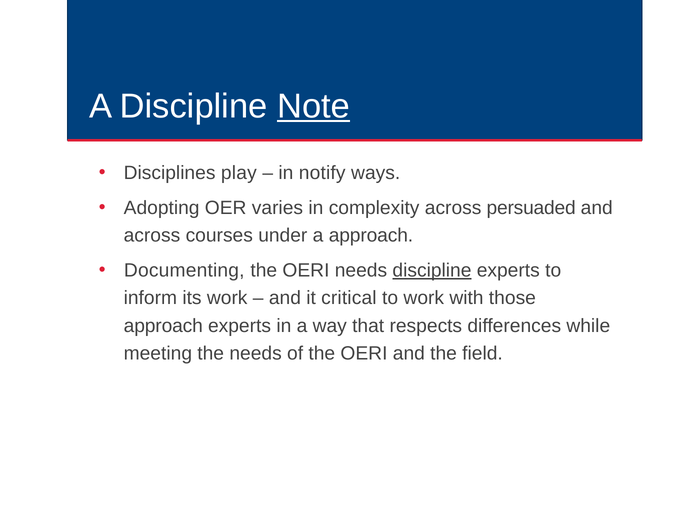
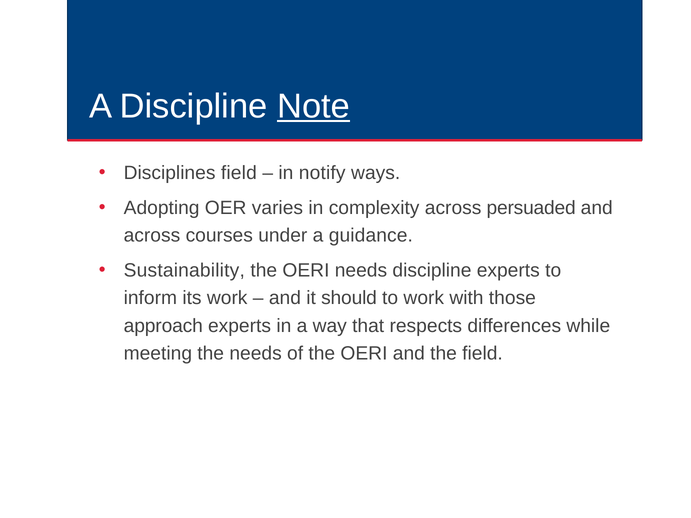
Disciplines play: play -> field (239, 173)
a approach: approach -> guidance (371, 236)
Documenting: Documenting -> Sustainability (184, 271)
discipline underline: present -> none (432, 271)
critical: critical -> should (349, 298)
